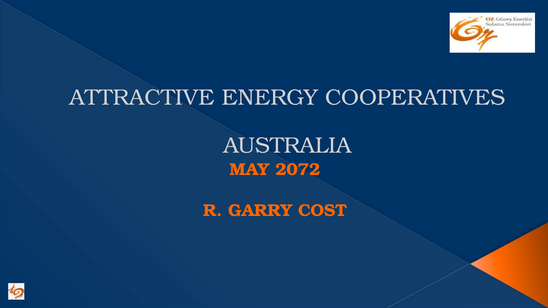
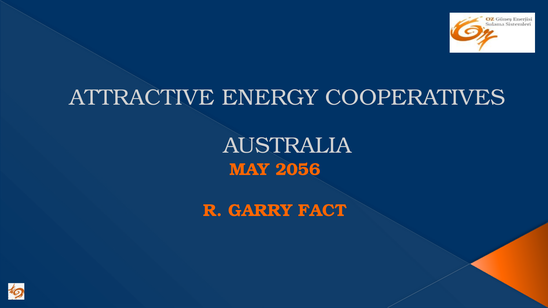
2072: 2072 -> 2056 (298, 170)
COST: COST -> FACT (323, 211)
